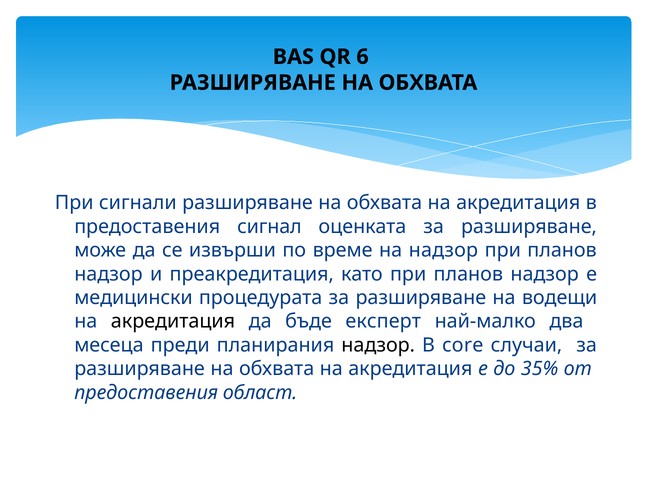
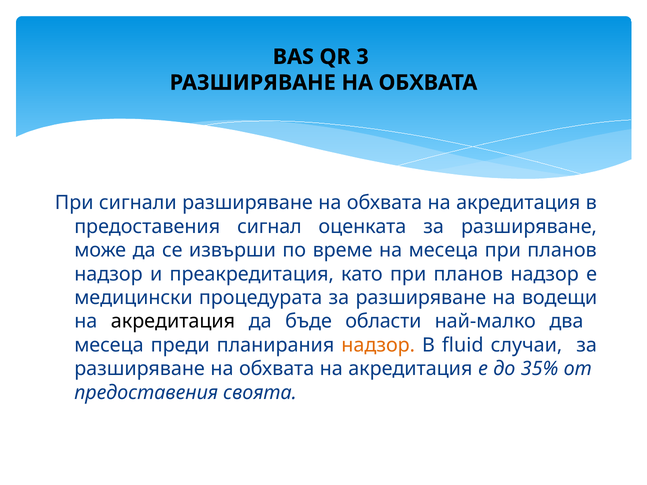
6: 6 -> 3 (363, 57)
на надзор: надзор -> месеца (443, 250)
експерт: експерт -> области (383, 322)
надзор colour: black -> orange (378, 345)
core: core -> fluid (463, 345)
област: област -> своята (260, 393)
